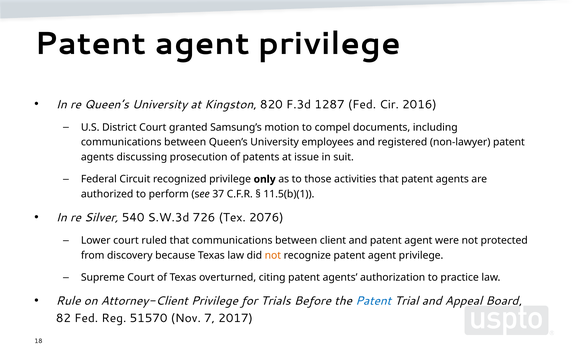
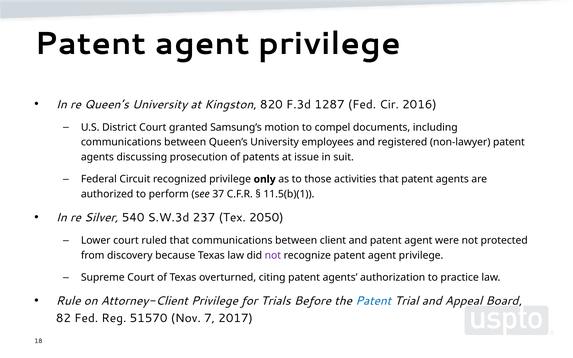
726: 726 -> 237 (204, 218)
2076: 2076 -> 2050 (266, 218)
not colour: orange -> purple (273, 256)
